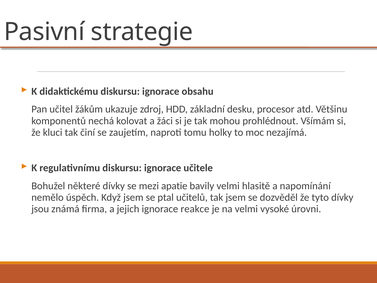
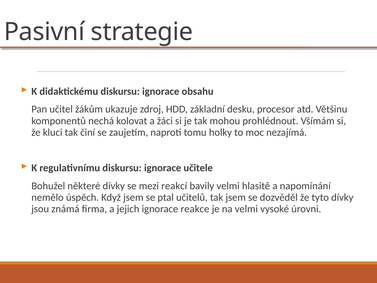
apatie: apatie -> reakcí (174, 186)
